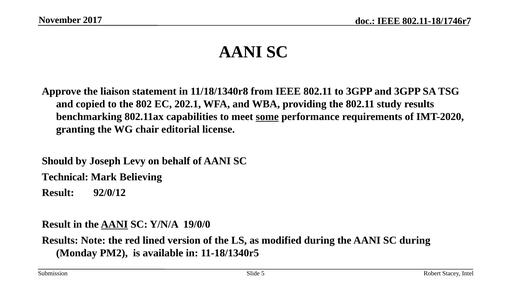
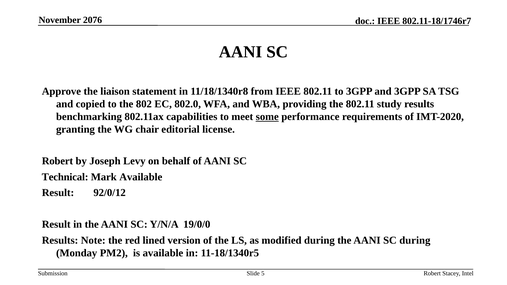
2017: 2017 -> 2076 (93, 20)
202.1: 202.1 -> 802.0 (188, 104)
Should: Should -> Robert (57, 161)
Mark Believing: Believing -> Available (141, 177)
AANI underline: present -> none (114, 225)
